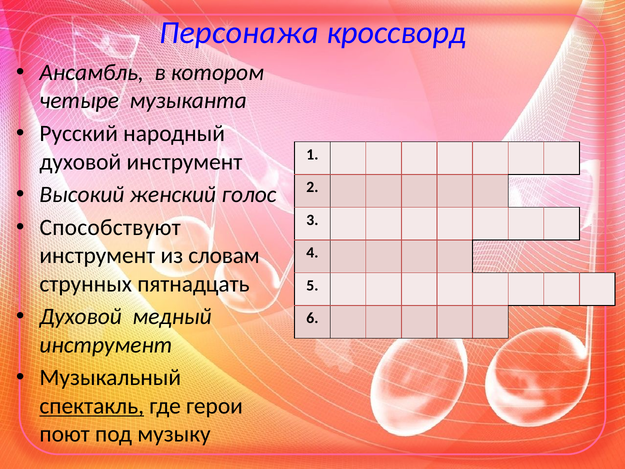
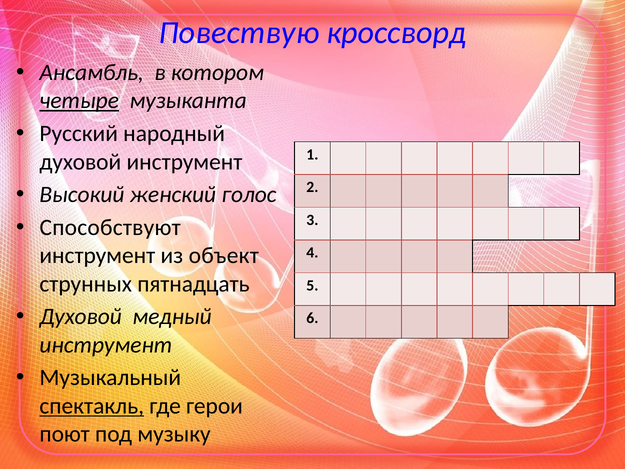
Персонажа: Персонажа -> Повествую (239, 33)
четыре underline: none -> present (79, 101)
словам: словам -> объект (224, 256)
